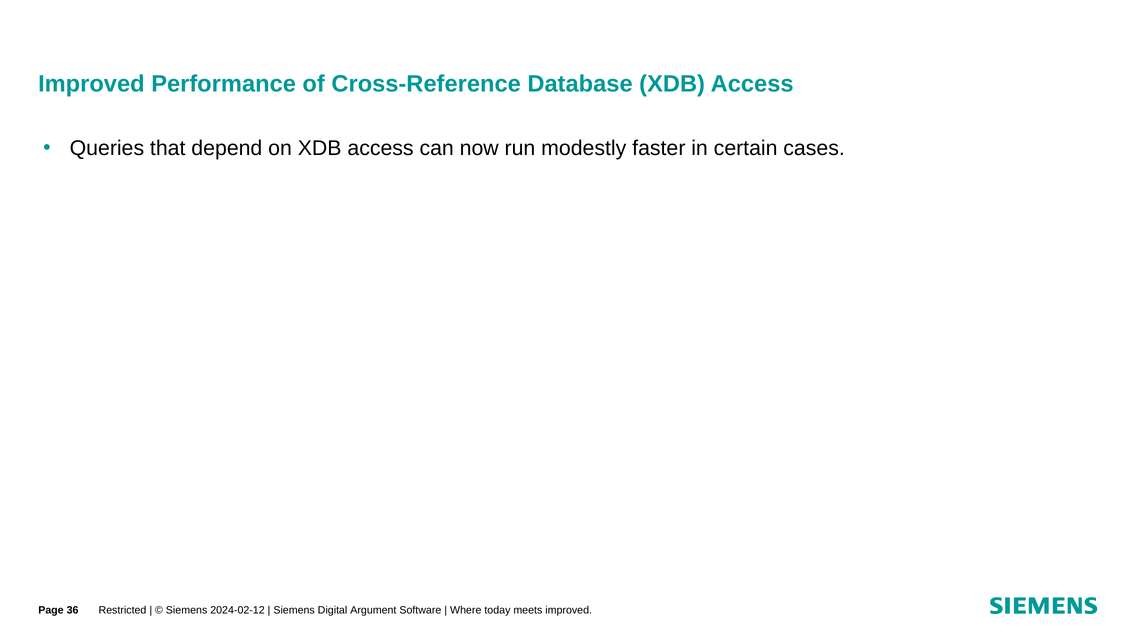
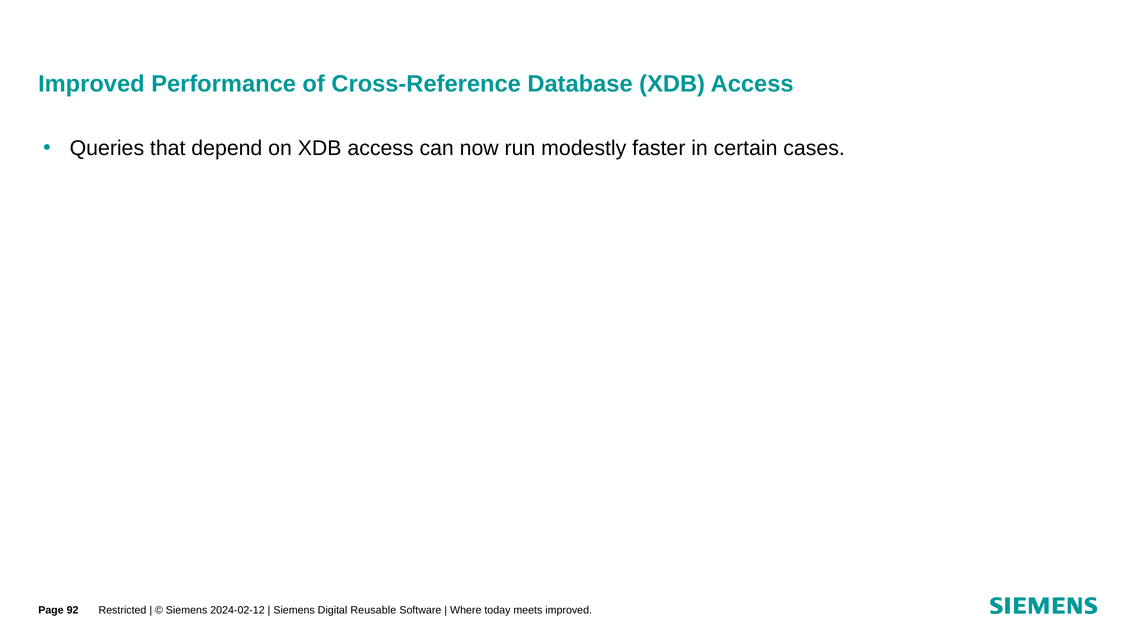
36: 36 -> 92 (73, 611)
Argument: Argument -> Reusable (373, 611)
